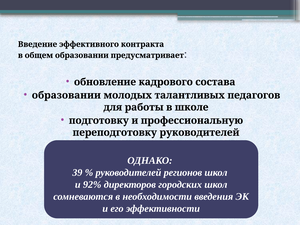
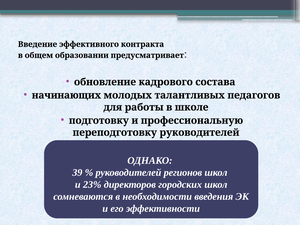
образовании: образовании -> начинающих (66, 95)
92%: 92% -> 23% (92, 184)
